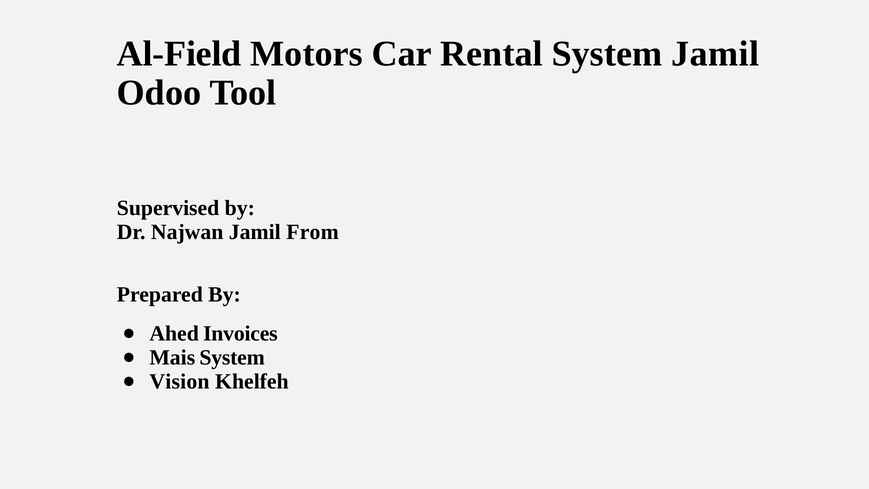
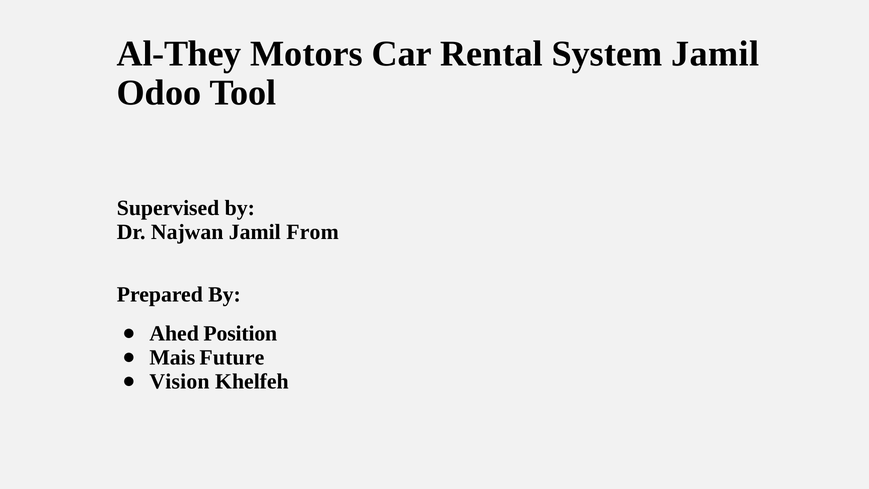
Al-Field: Al-Field -> Al-They (179, 54)
Invoices: Invoices -> Position (240, 333)
Mais System: System -> Future (232, 357)
